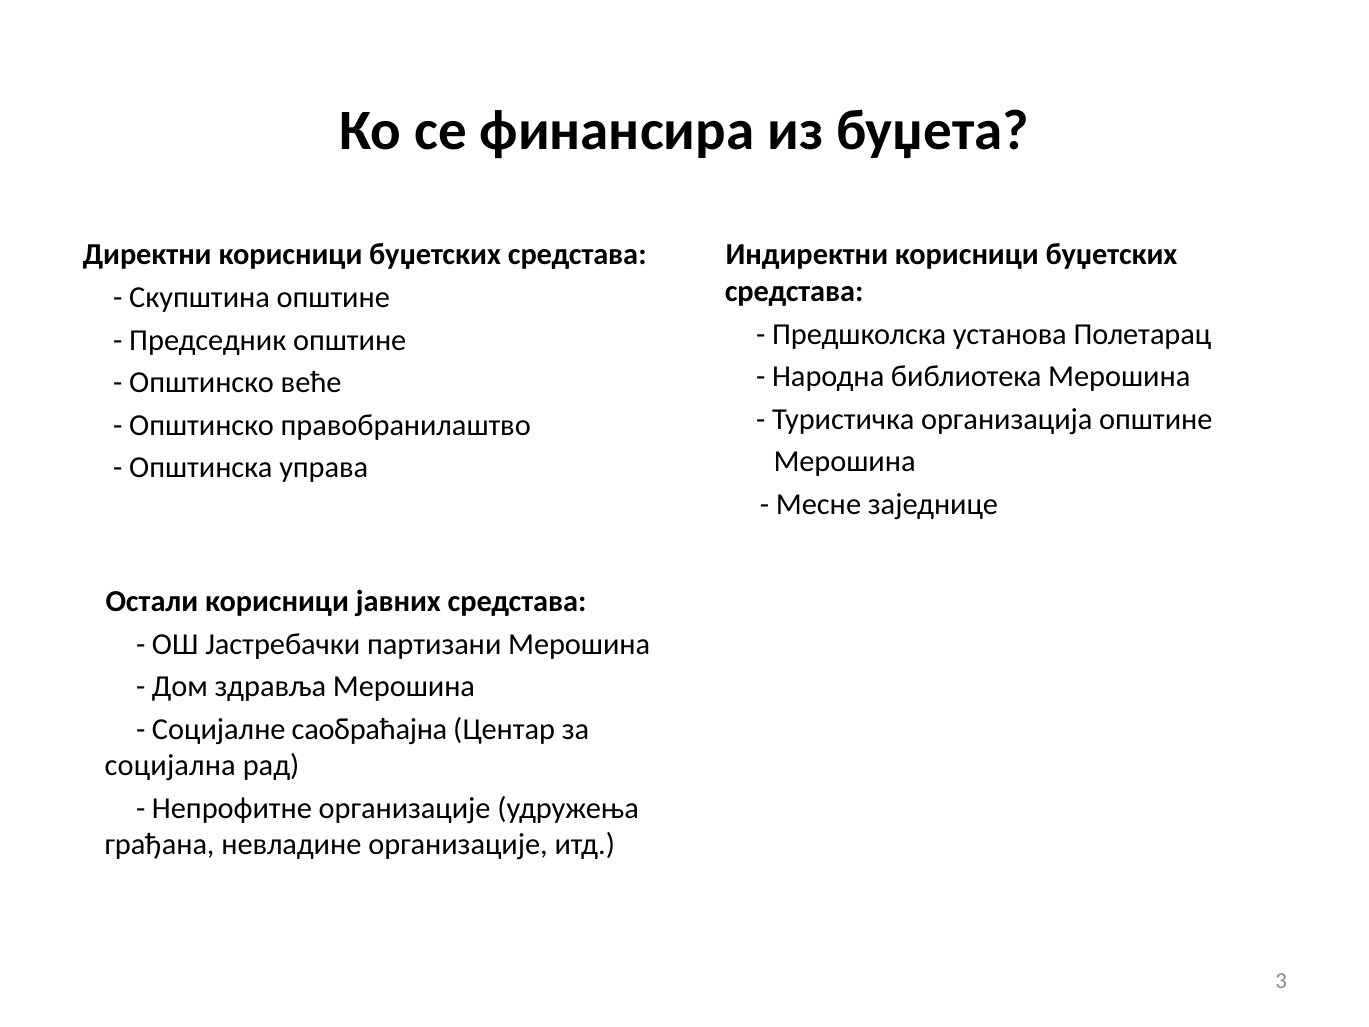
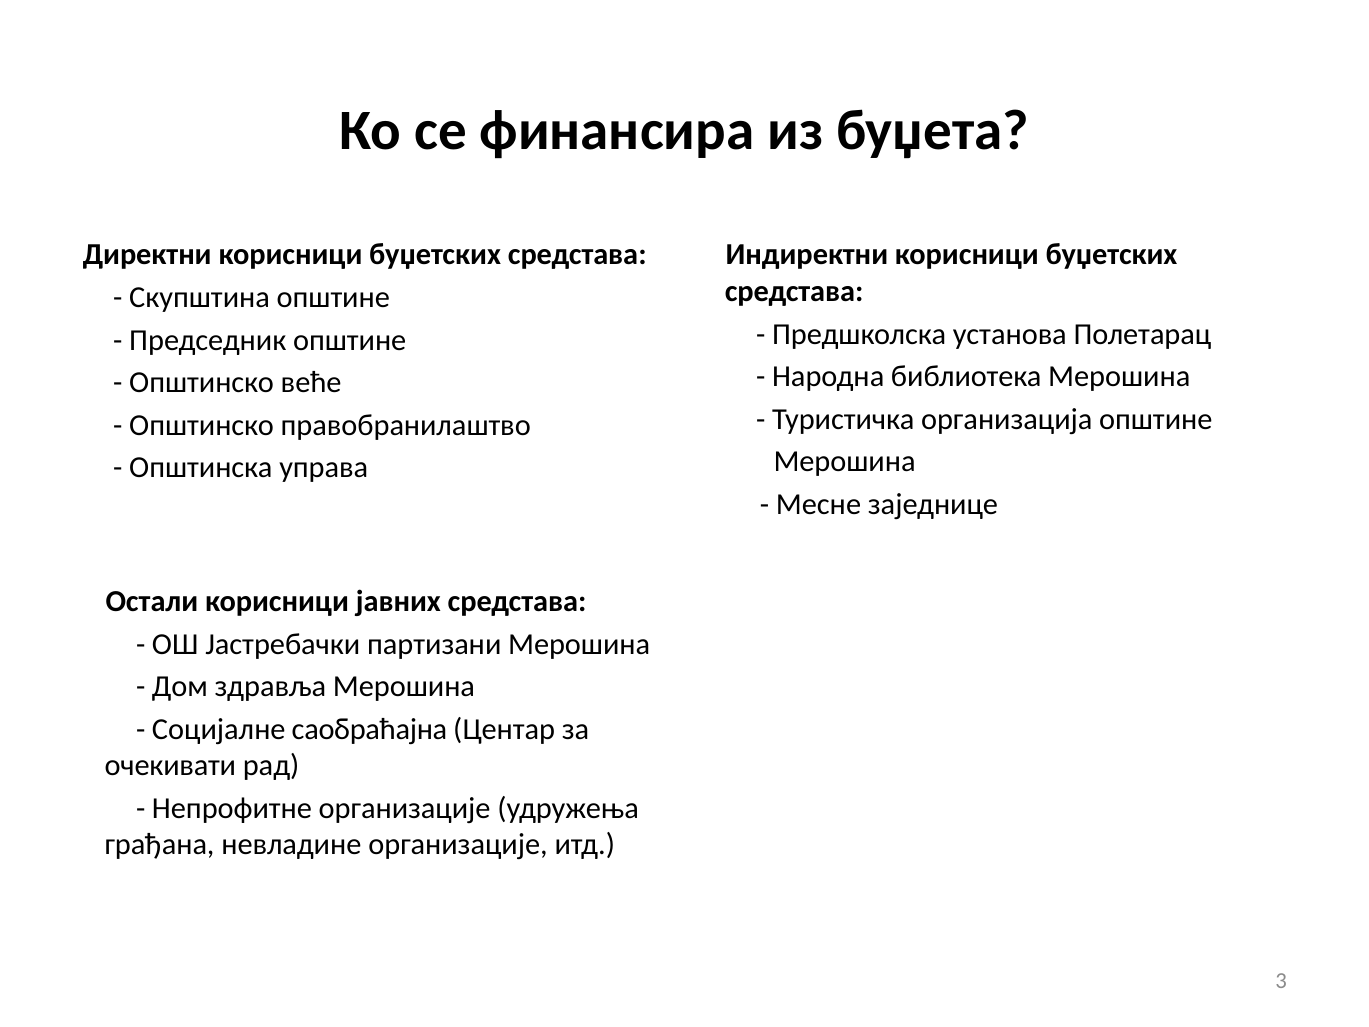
социјална: социјална -> очекивати (170, 766)
